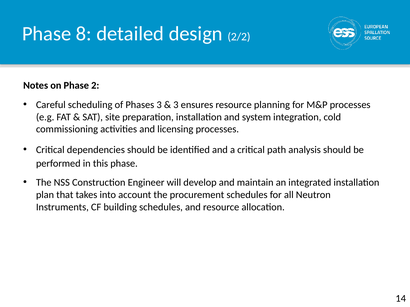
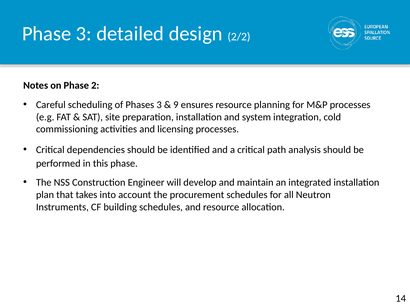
Phase 8: 8 -> 3 (84, 34)
3: 3 -> 9 (176, 105)
